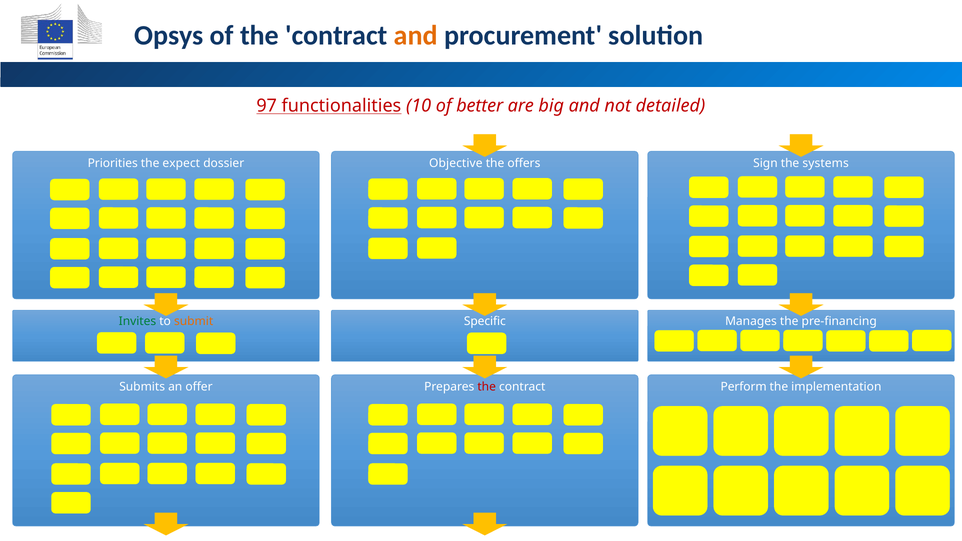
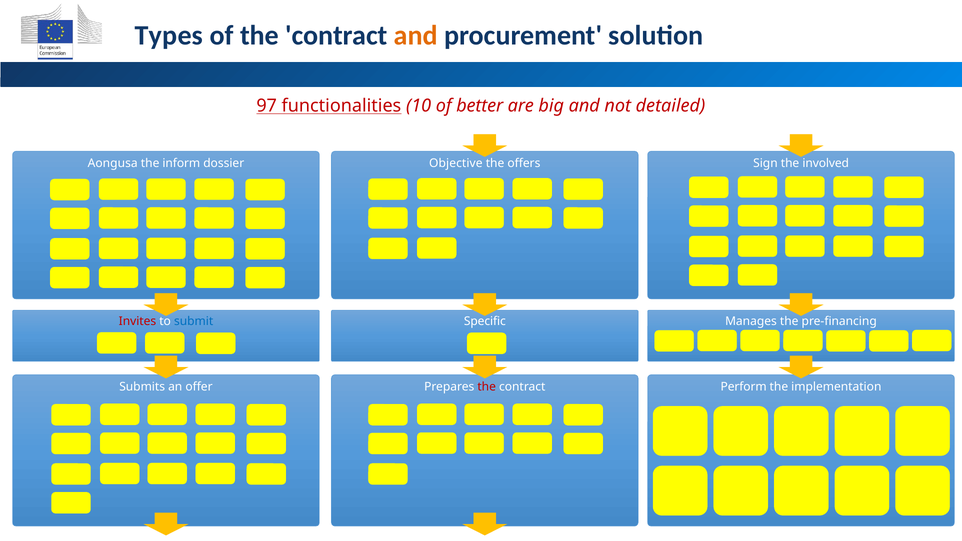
Opsys: Opsys -> Types (169, 35)
Priorities: Priorities -> Aongusa (113, 163)
expect: expect -> inform (181, 163)
systems: systems -> involved (826, 163)
Invites colour: green -> red (137, 322)
submit colour: orange -> blue (194, 322)
